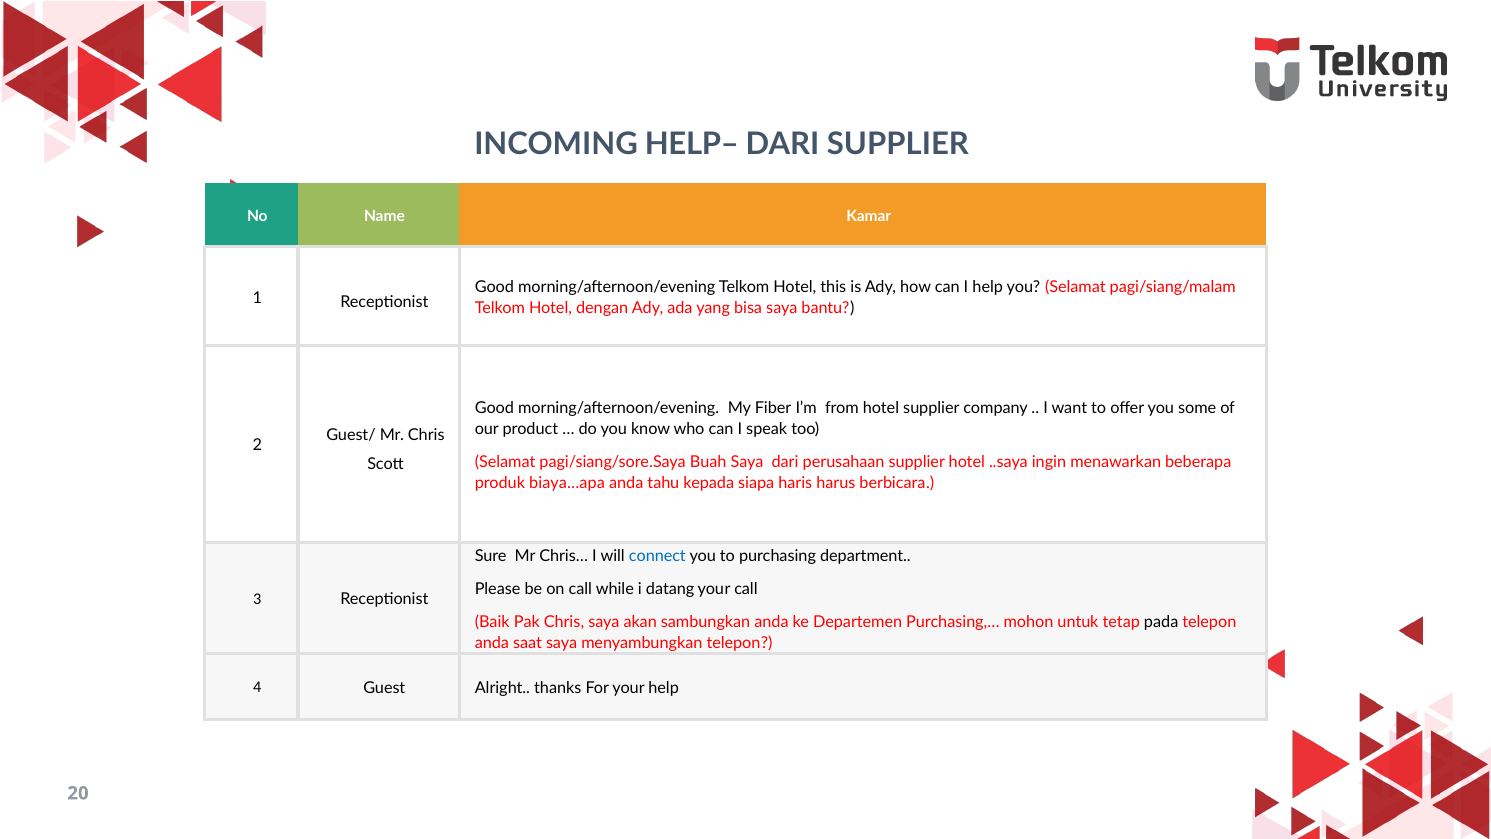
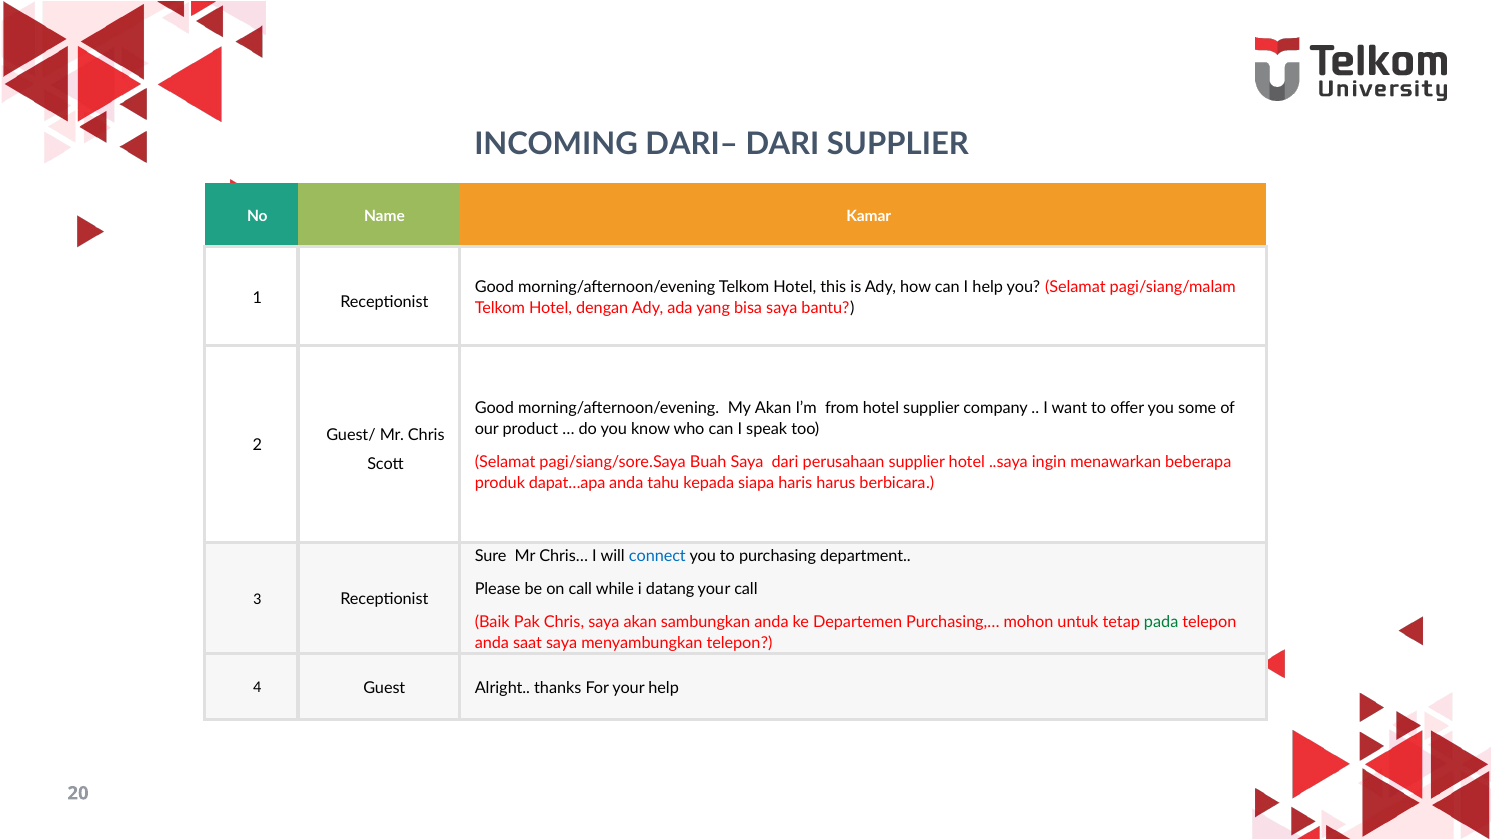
HELP–: HELP– -> DARI– (692, 144)
My Fiber: Fiber -> Akan (773, 408)
biaya…apa: biaya…apa -> dapat…apa (567, 483)
pada colour: black -> green (1161, 622)
